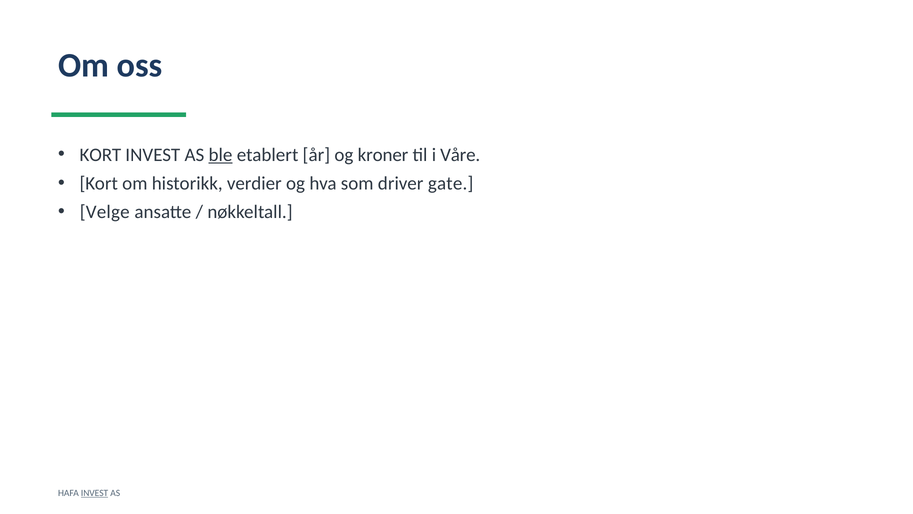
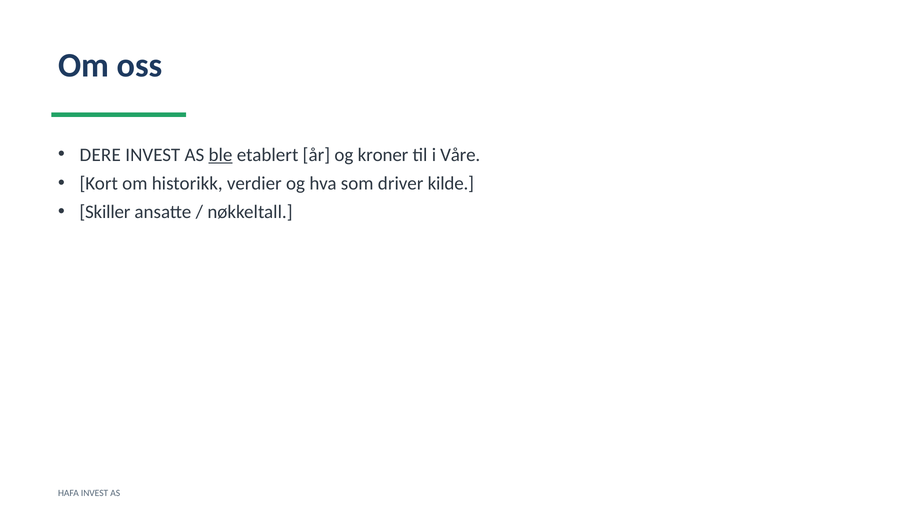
KORT: KORT -> DERE (100, 155)
gate: gate -> kilde (451, 183)
Velge: Velge -> Skiller (105, 212)
INVEST underline: present -> none (95, 493)
